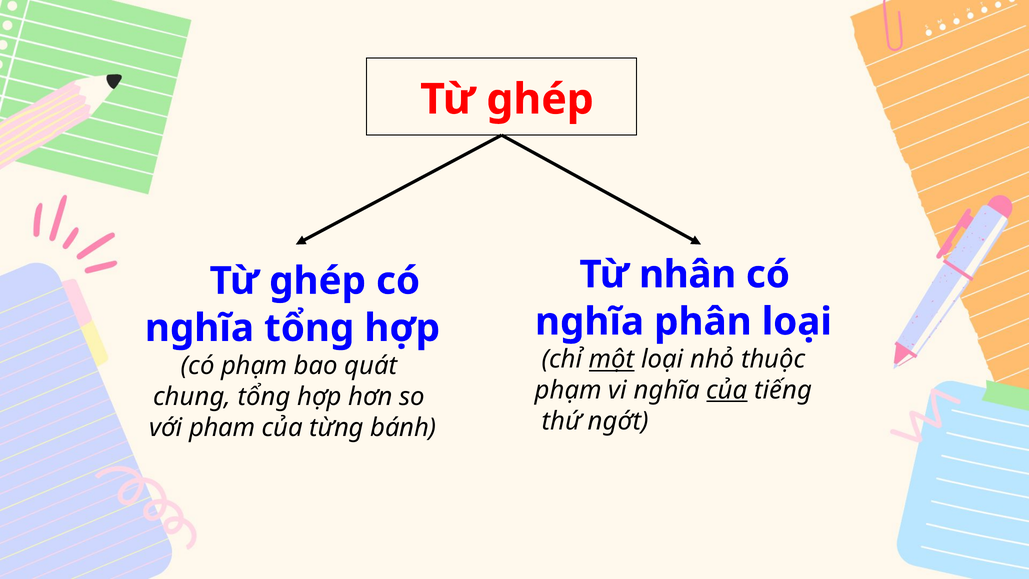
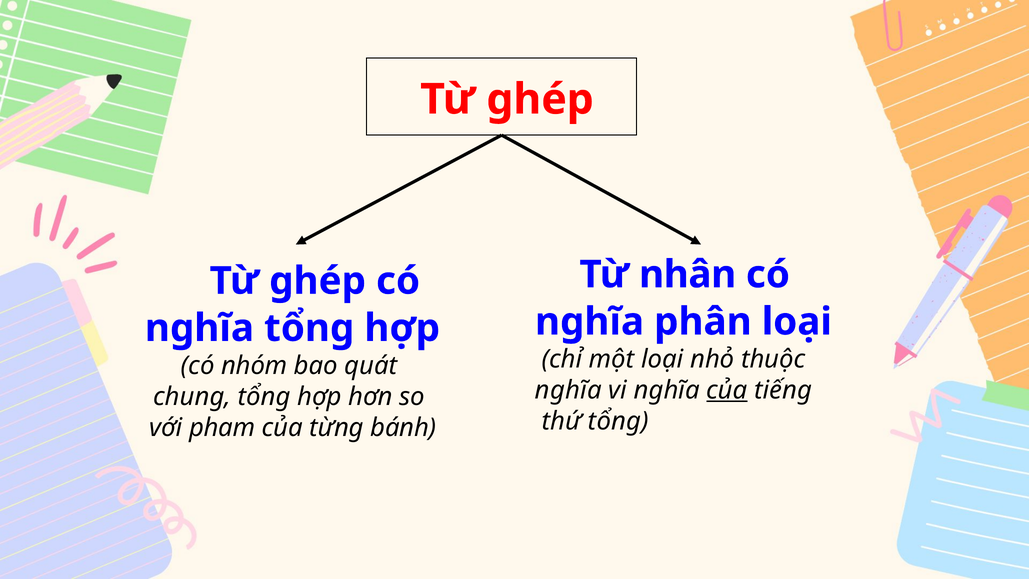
một underline: present -> none (612, 359)
có phạm: phạm -> nhóm (254, 366)
phạm: phạm -> nghĩa (568, 390)
thứ ngớt: ngớt -> tổng (618, 421)
